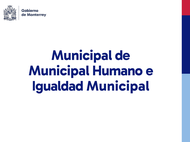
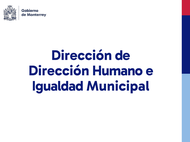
Municipal: Municipal -> Dirección (82, 55)
Municipal: Municipal -> Dirección (59, 71)
